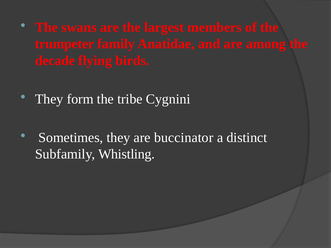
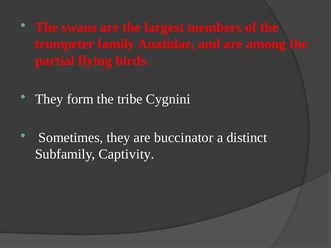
decade: decade -> partial (55, 61)
Whistling: Whistling -> Captivity (126, 154)
